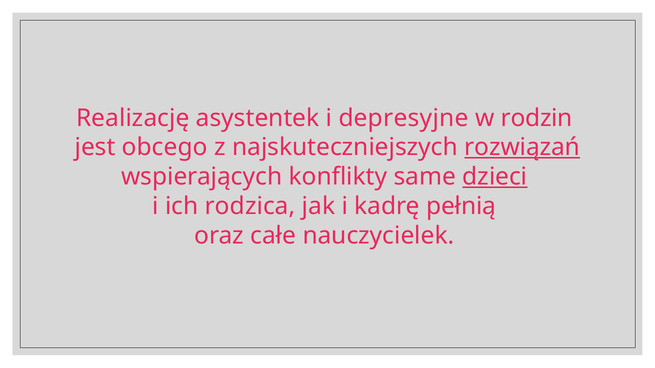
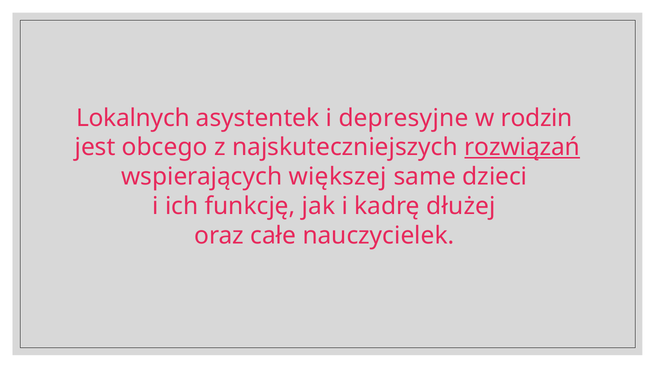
Realizację: Realizację -> Lokalnych (133, 118)
konflikty: konflikty -> większej (338, 177)
dzieci underline: present -> none (495, 177)
rodzica: rodzica -> funkcję (250, 207)
pełnią: pełnią -> dłużej (461, 207)
